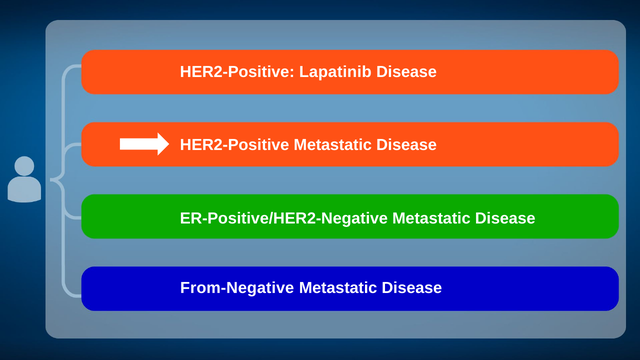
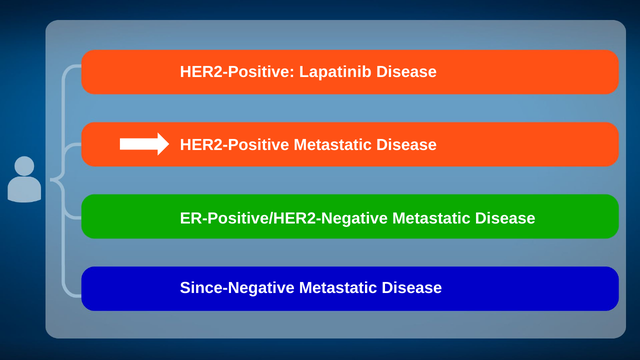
From-Negative: From-Negative -> Since-Negative (237, 288)
